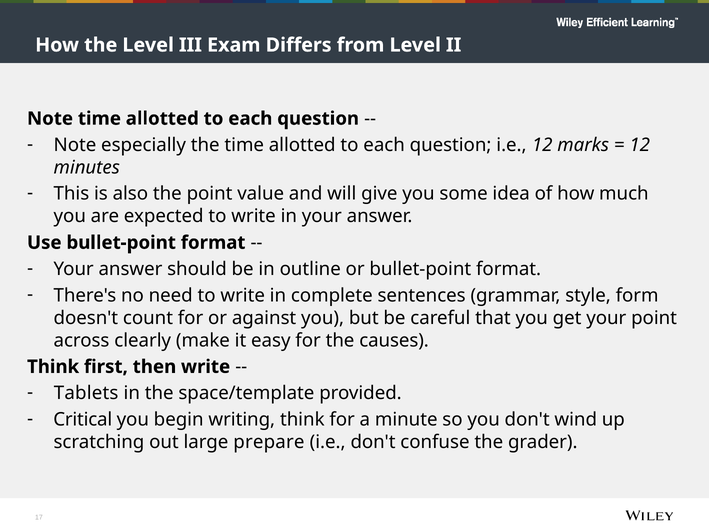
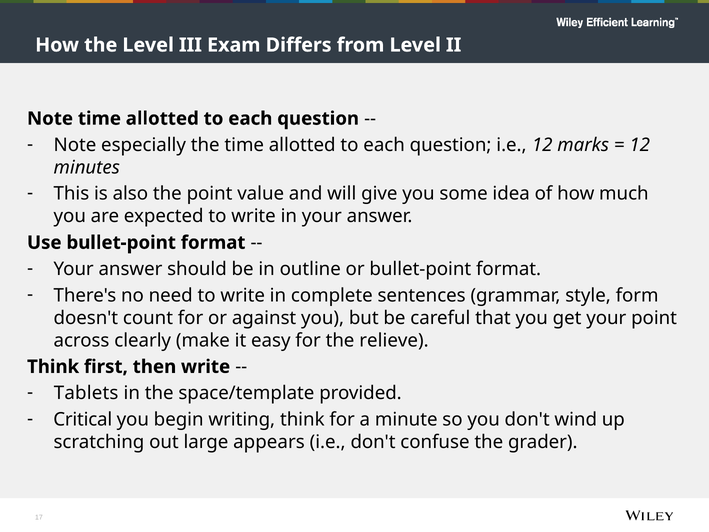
causes: causes -> relieve (394, 340)
prepare: prepare -> appears (269, 442)
